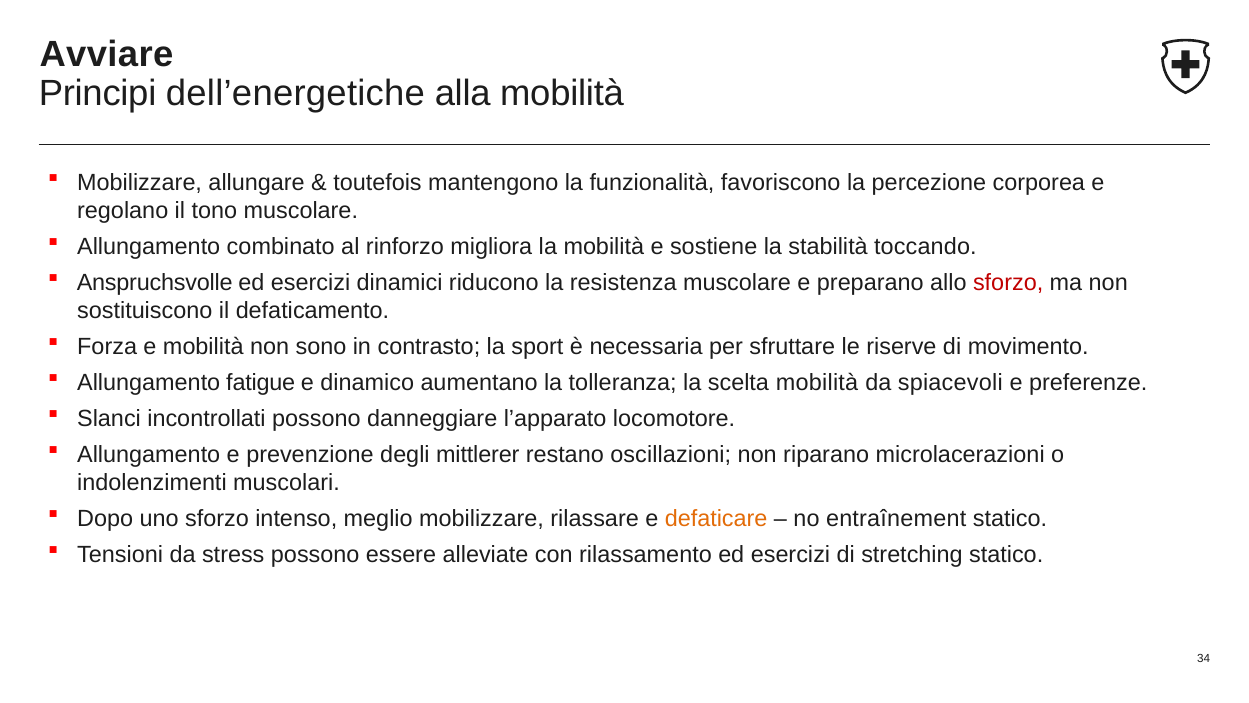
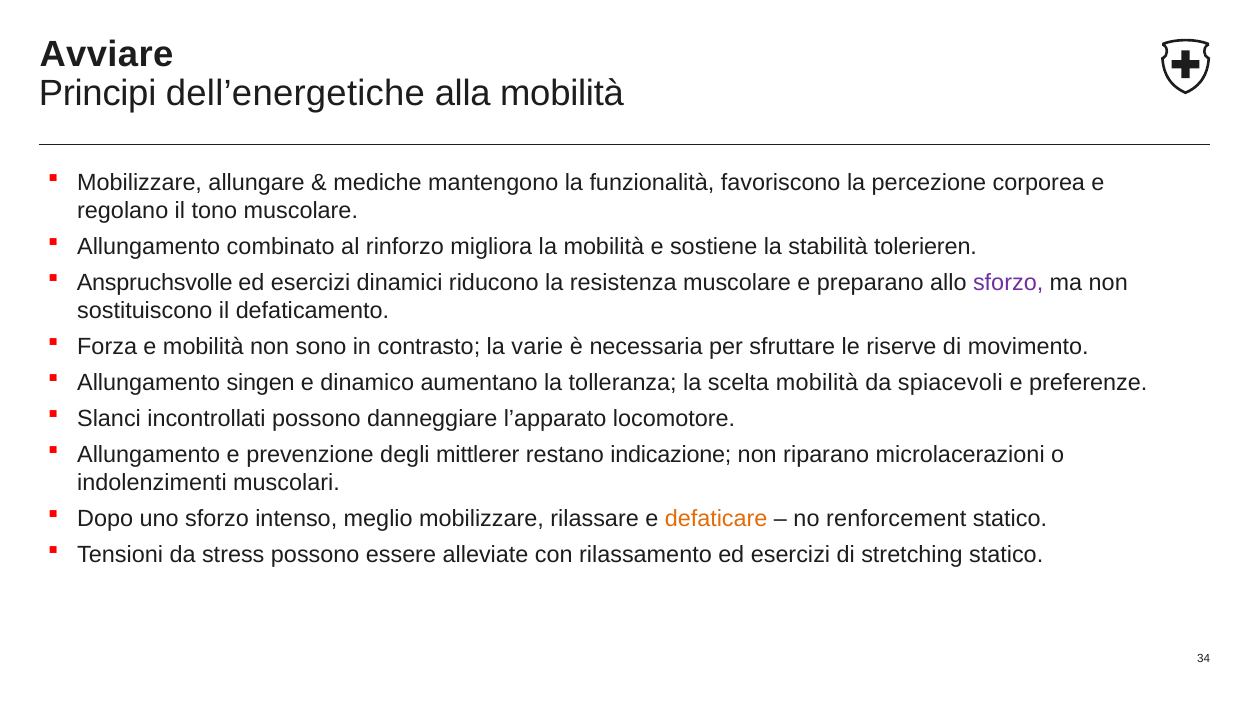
toutefois: toutefois -> mediche (378, 182)
toccando: toccando -> tolerieren (926, 246)
sforzo colour: red -> purple (1008, 282)
sport: sport -> varie (537, 346)
fatigue: fatigue -> singen (261, 382)
oscillazioni: oscillazioni -> indicazione (671, 454)
entraînement: entraînement -> renforcement (896, 518)
